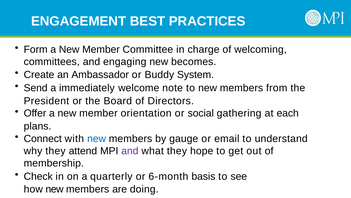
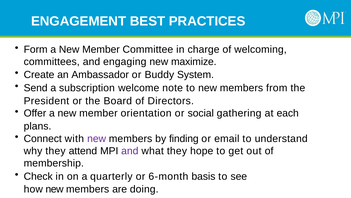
becomes: becomes -> maximize (194, 62)
immediately: immediately -> subscription (87, 88)
new colour: blue -> purple (97, 138)
gauge: gauge -> finding (184, 138)
